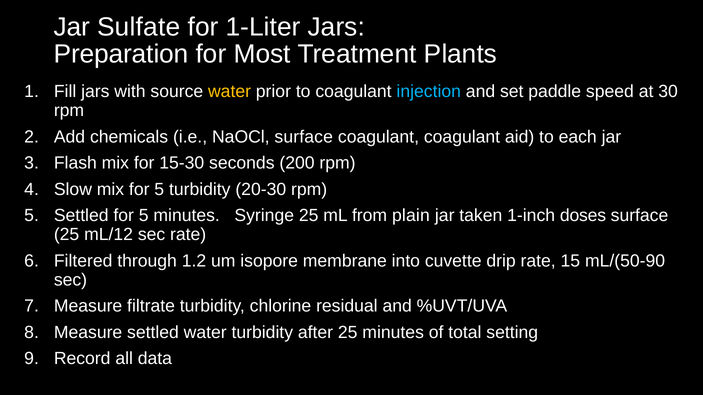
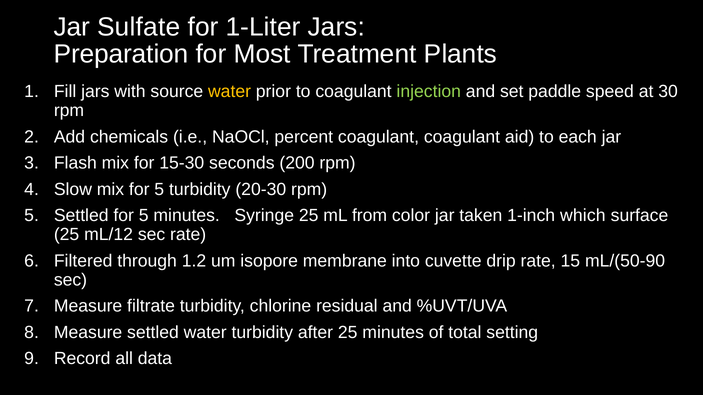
injection colour: light blue -> light green (429, 92)
NaOCl surface: surface -> percent (304, 137)
plain: plain -> color (411, 216)
doses: doses -> which (583, 216)
